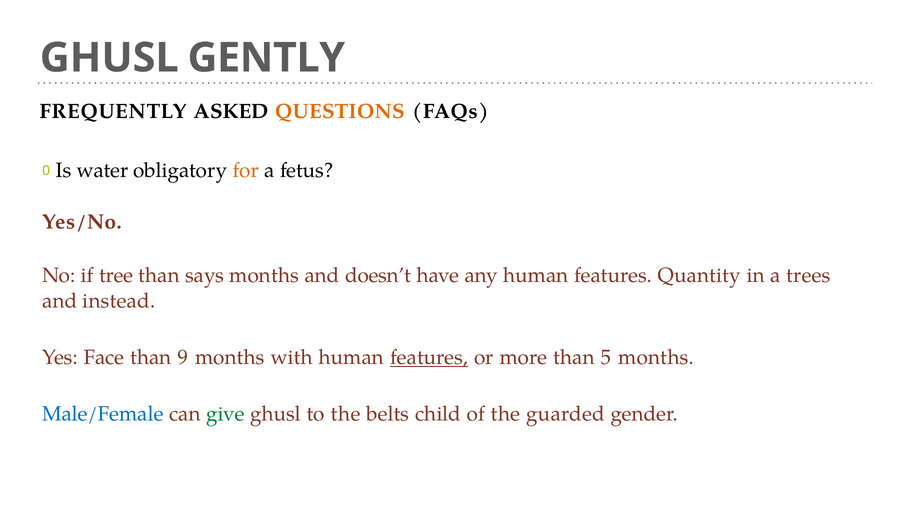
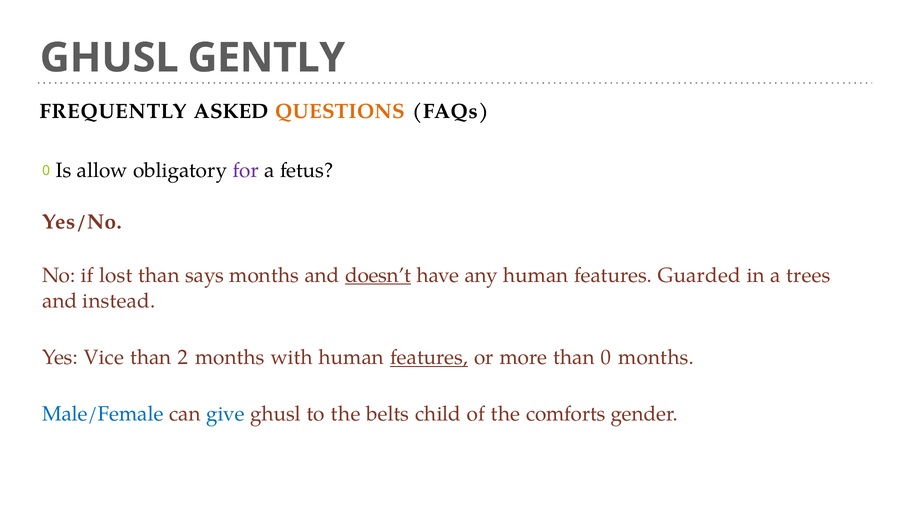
water: water -> allow (102, 170)
for colour: orange -> purple (246, 170)
tree: tree -> lost (116, 275)
doesn’t underline: none -> present (378, 275)
Quantity: Quantity -> Guarded (699, 275)
Face: Face -> Vice (104, 358)
9: 9 -> 2 (183, 358)
than 5: 5 -> 0 (606, 358)
give colour: green -> blue (225, 414)
guarded: guarded -> comforts (566, 414)
